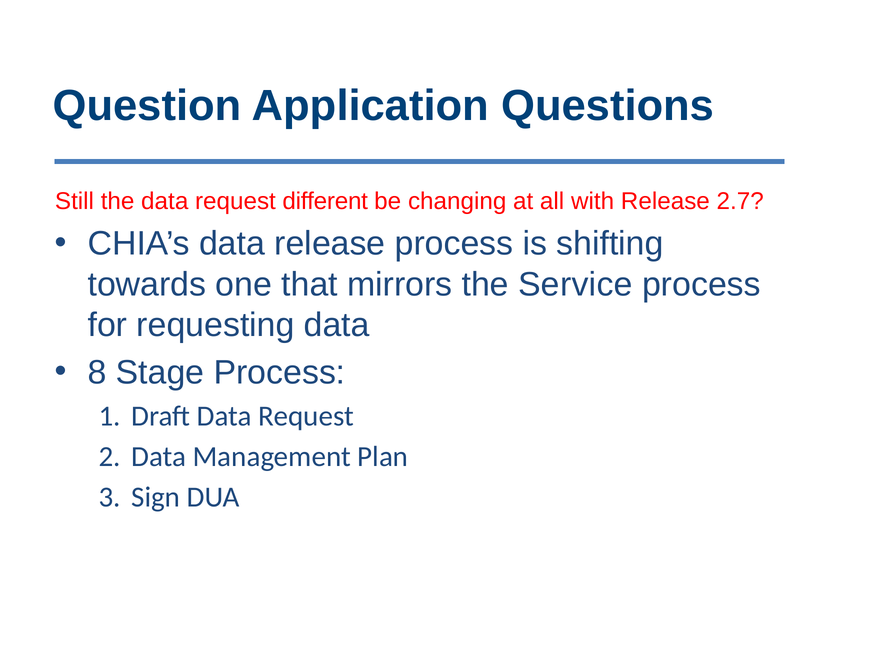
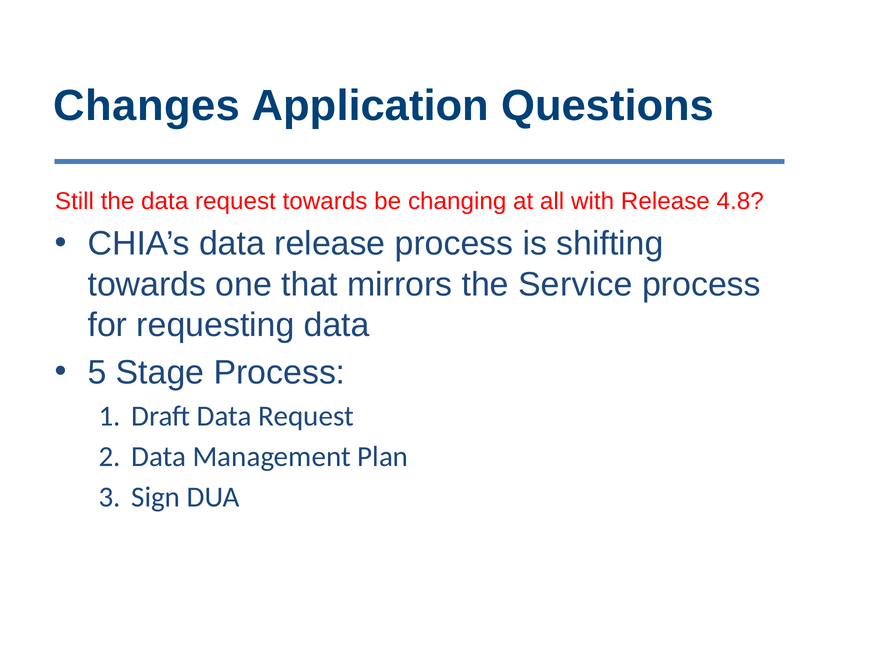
Question: Question -> Changes (147, 106)
request different: different -> towards (325, 201)
2.7: 2.7 -> 4.8 (740, 201)
8: 8 -> 5 (97, 373)
